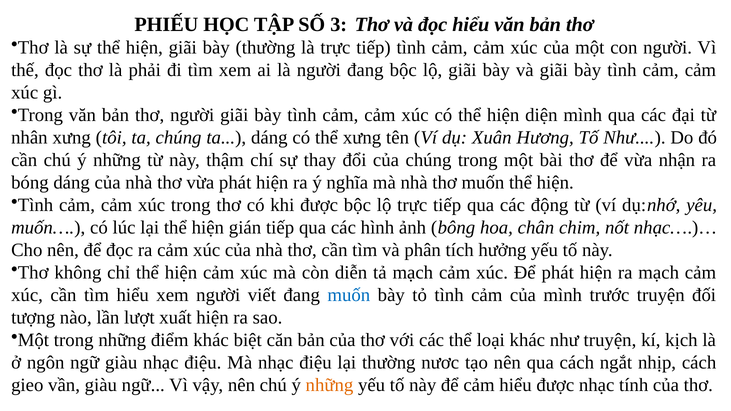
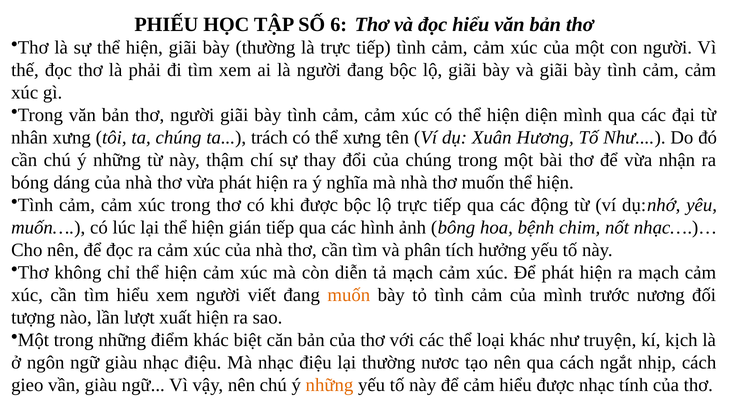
3: 3 -> 6 (339, 24)
ta dáng: dáng -> trách (269, 138)
chân: chân -> bệnh (536, 228)
muốn colour: blue -> orange (349, 295)
trước truyện: truyện -> nương (661, 295)
